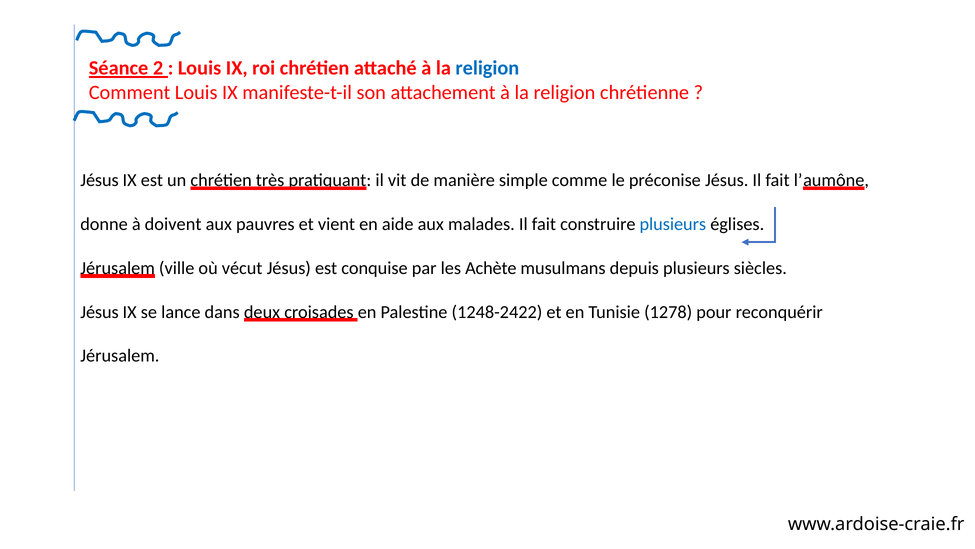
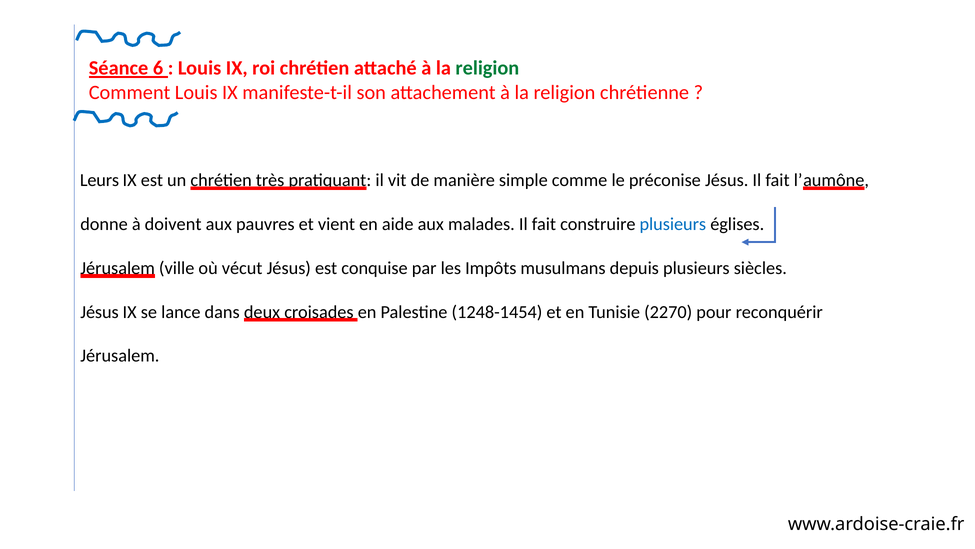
2: 2 -> 6 (158, 68)
religion colour: blue -> green (487, 68)
Jésus: Jésus -> Leurs (100, 180)
Achète: Achète -> Impôts (491, 268)
1248-2422: 1248-2422 -> 1248-1454 (497, 312)
1278: 1278 -> 2270 (668, 312)
